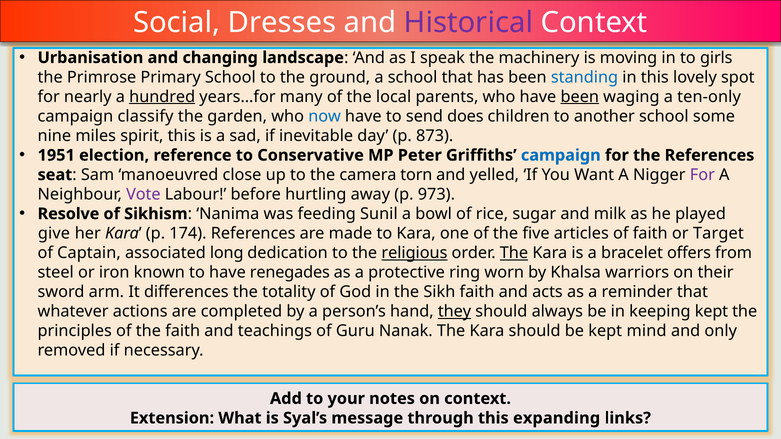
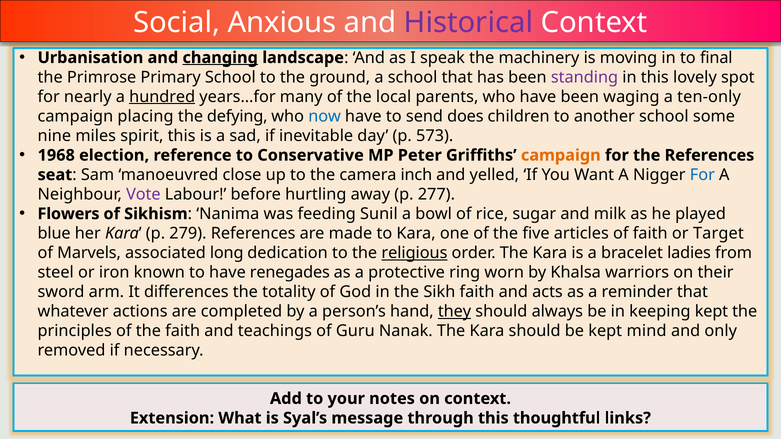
Dresses: Dresses -> Anxious (282, 23)
changing underline: none -> present (220, 58)
girls: girls -> final (716, 58)
standing colour: blue -> purple (584, 77)
been underline: present -> none (580, 97)
classify: classify -> placing (146, 116)
garden: garden -> defying (237, 116)
873: 873 -> 573 (435, 136)
1951: 1951 -> 1968 (56, 155)
campaign colour: blue -> orange (561, 155)
torn: torn -> inch (416, 175)
For colour: purple -> blue (702, 175)
973: 973 -> 277 (436, 194)
Resolve: Resolve -> Flowers (68, 214)
give: give -> blue (54, 234)
174: 174 -> 279 (188, 234)
Captain: Captain -> Marvels (89, 253)
The underline: present -> none (514, 253)
offers: offers -> ladies (689, 253)
expanding: expanding -> thoughtful (557, 418)
